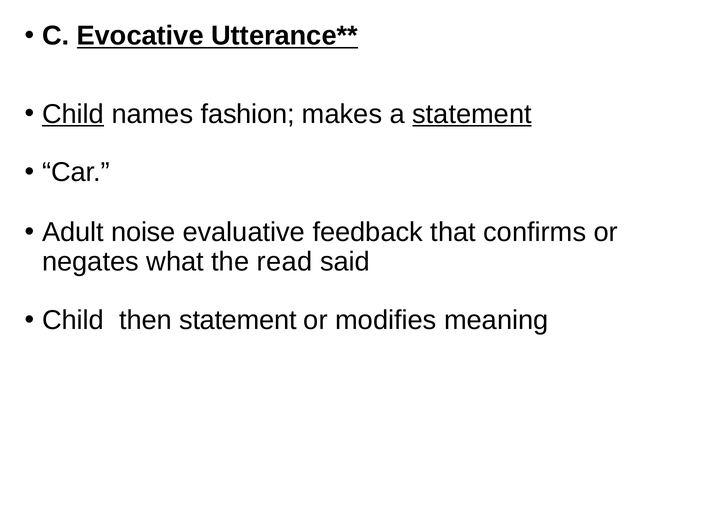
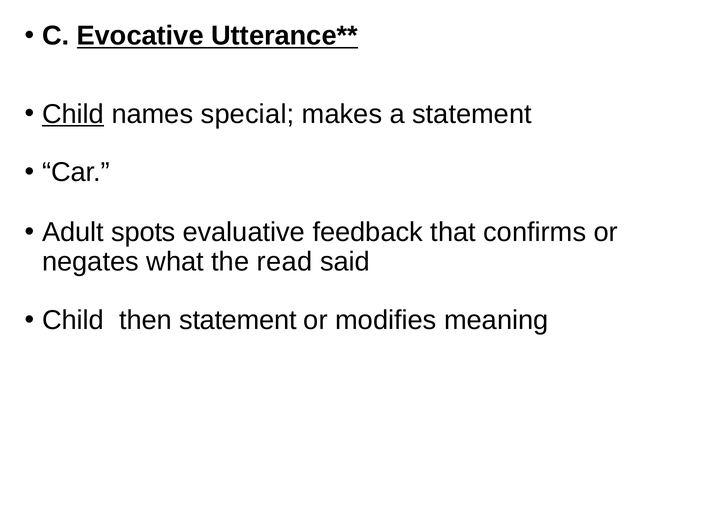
fashion: fashion -> special (248, 114)
statement underline: present -> none (472, 114)
noise: noise -> spots (143, 232)
